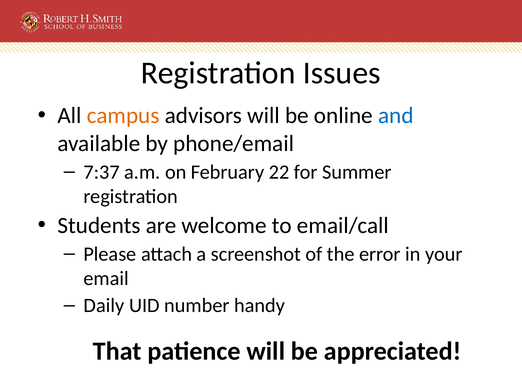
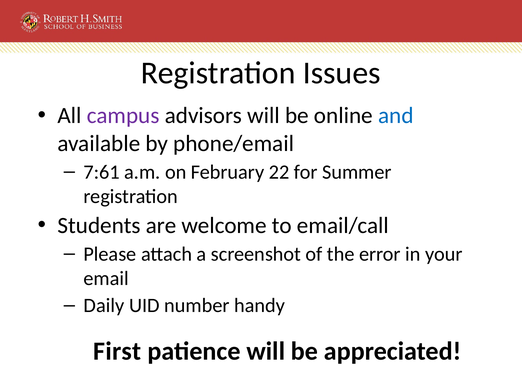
campus colour: orange -> purple (123, 115)
7:37: 7:37 -> 7:61 (102, 172)
That: That -> First (117, 351)
